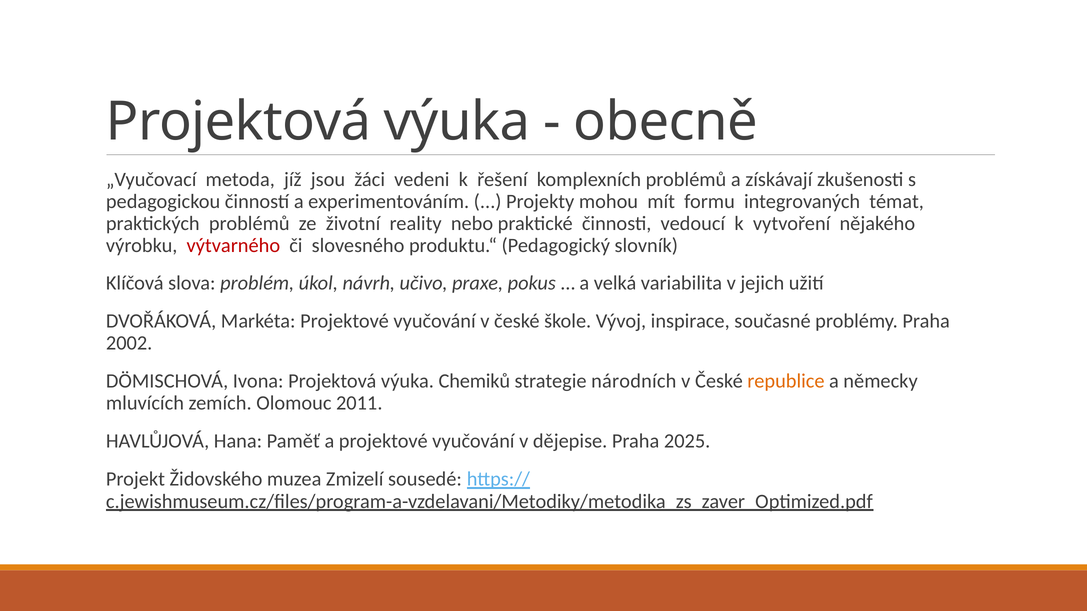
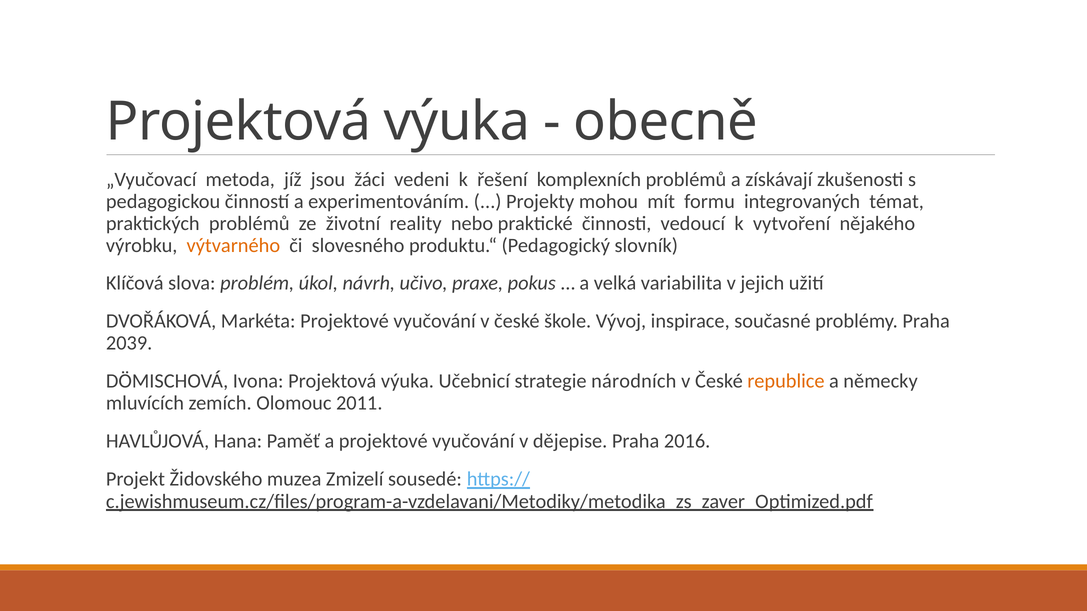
výtvarného colour: red -> orange (233, 246)
2002: 2002 -> 2039 (129, 343)
Chemiků: Chemiků -> Učebnicí (474, 381)
2025: 2025 -> 2016 (687, 441)
